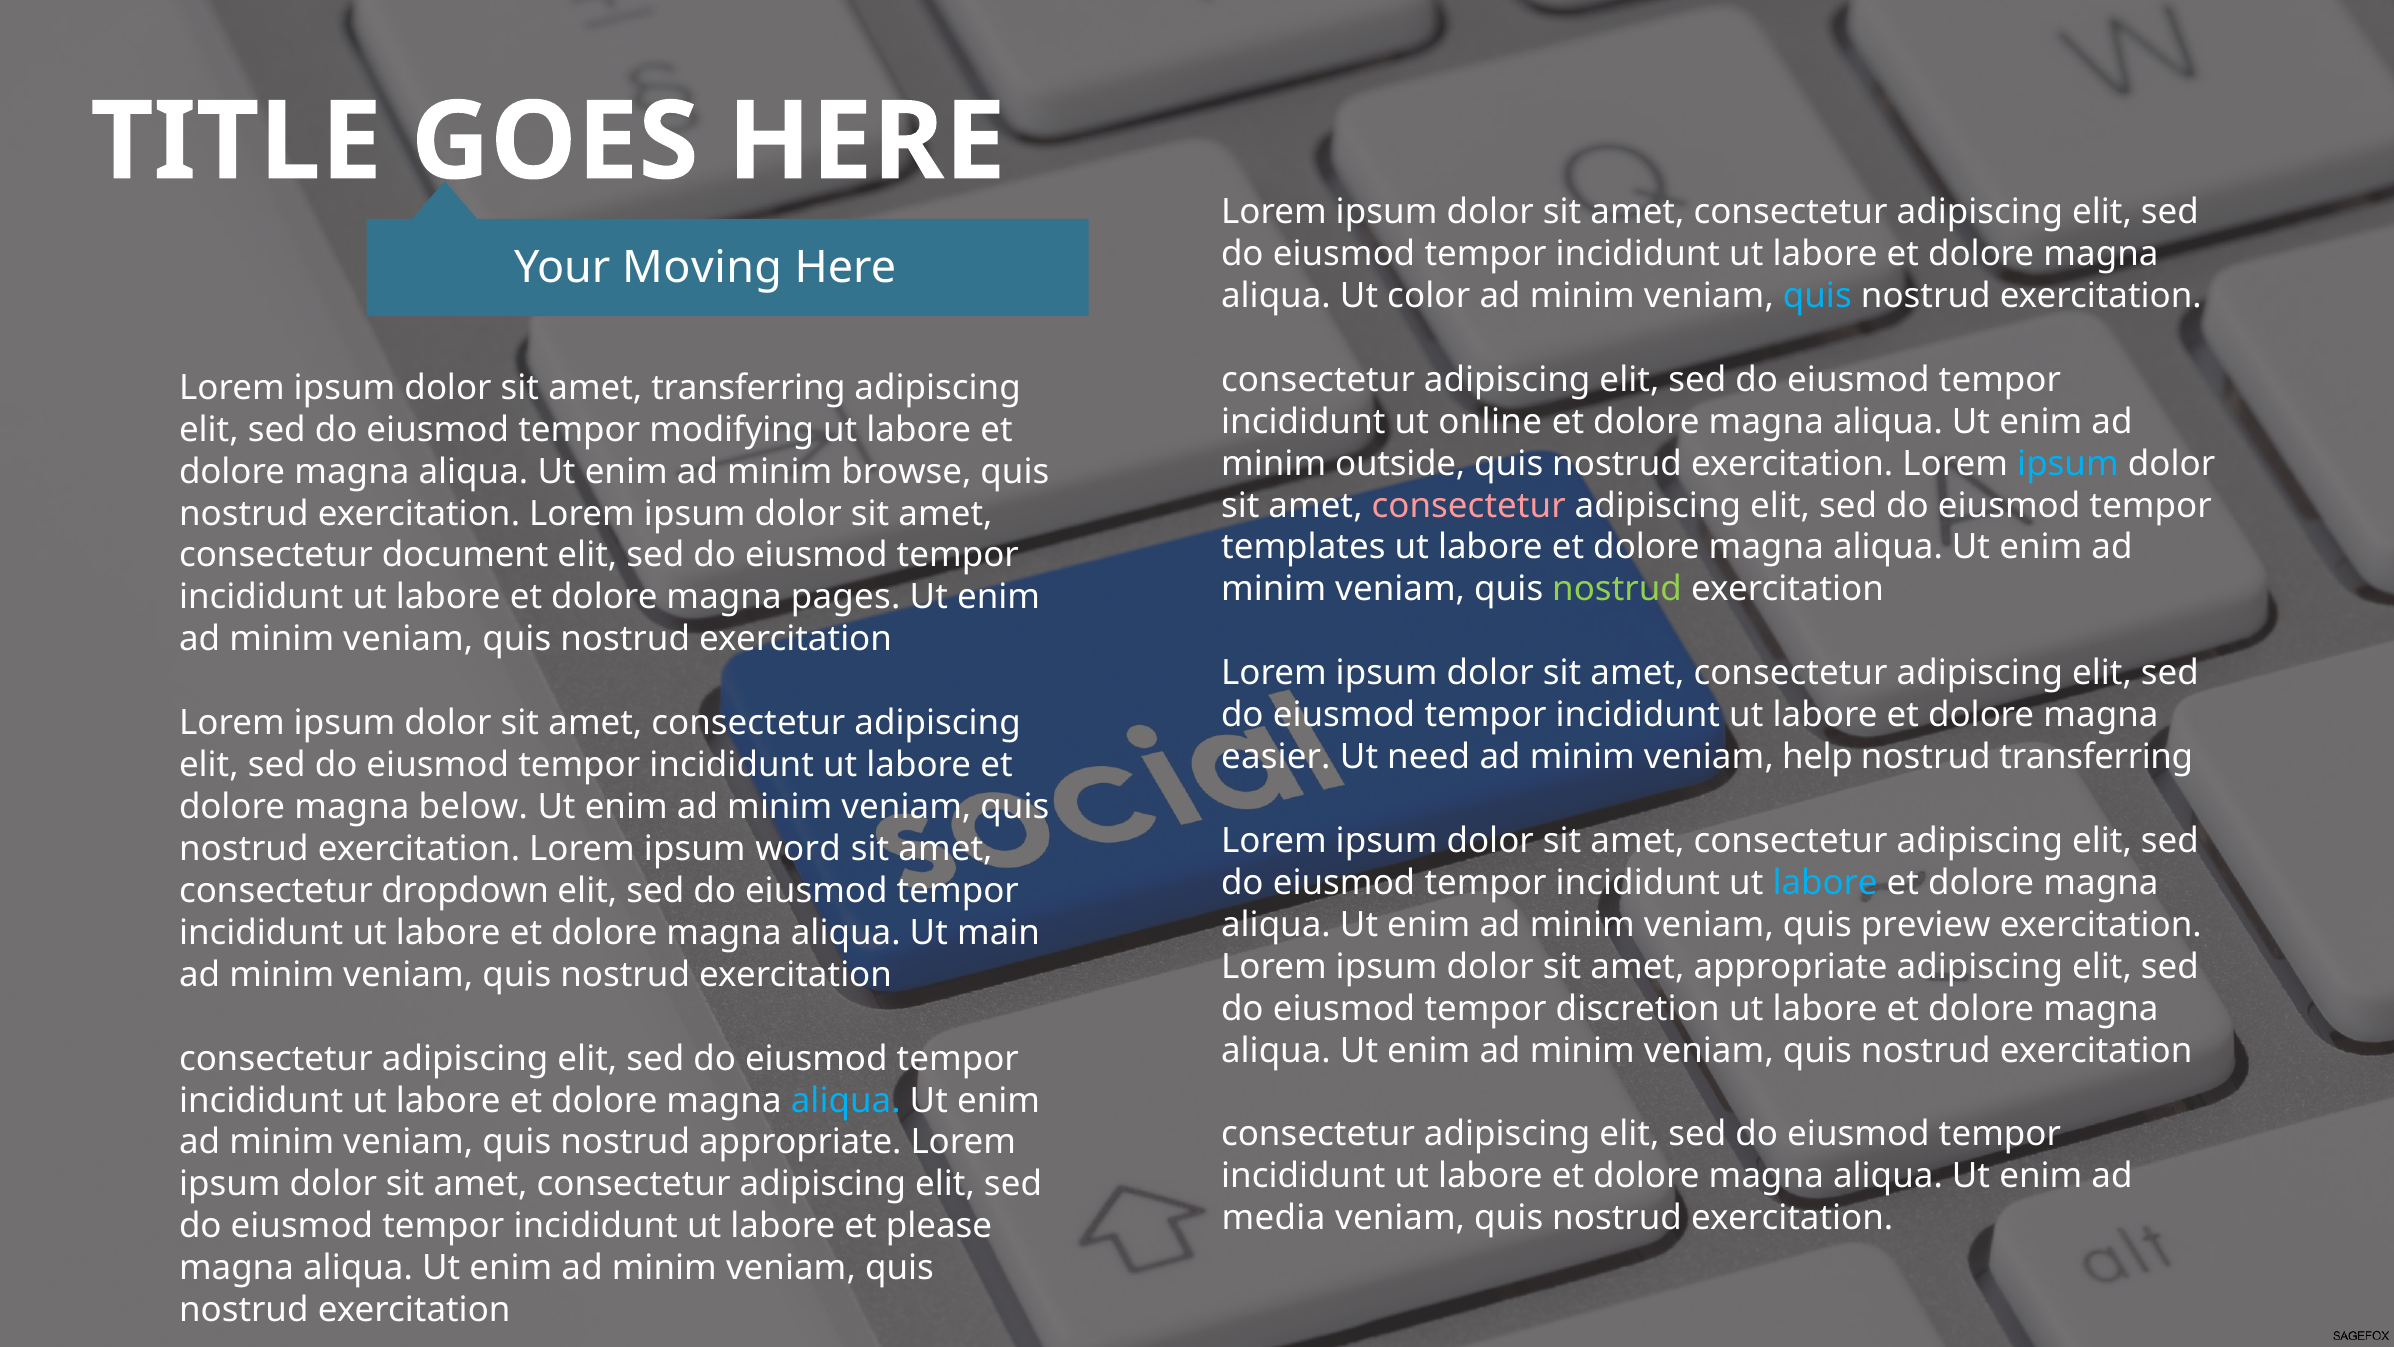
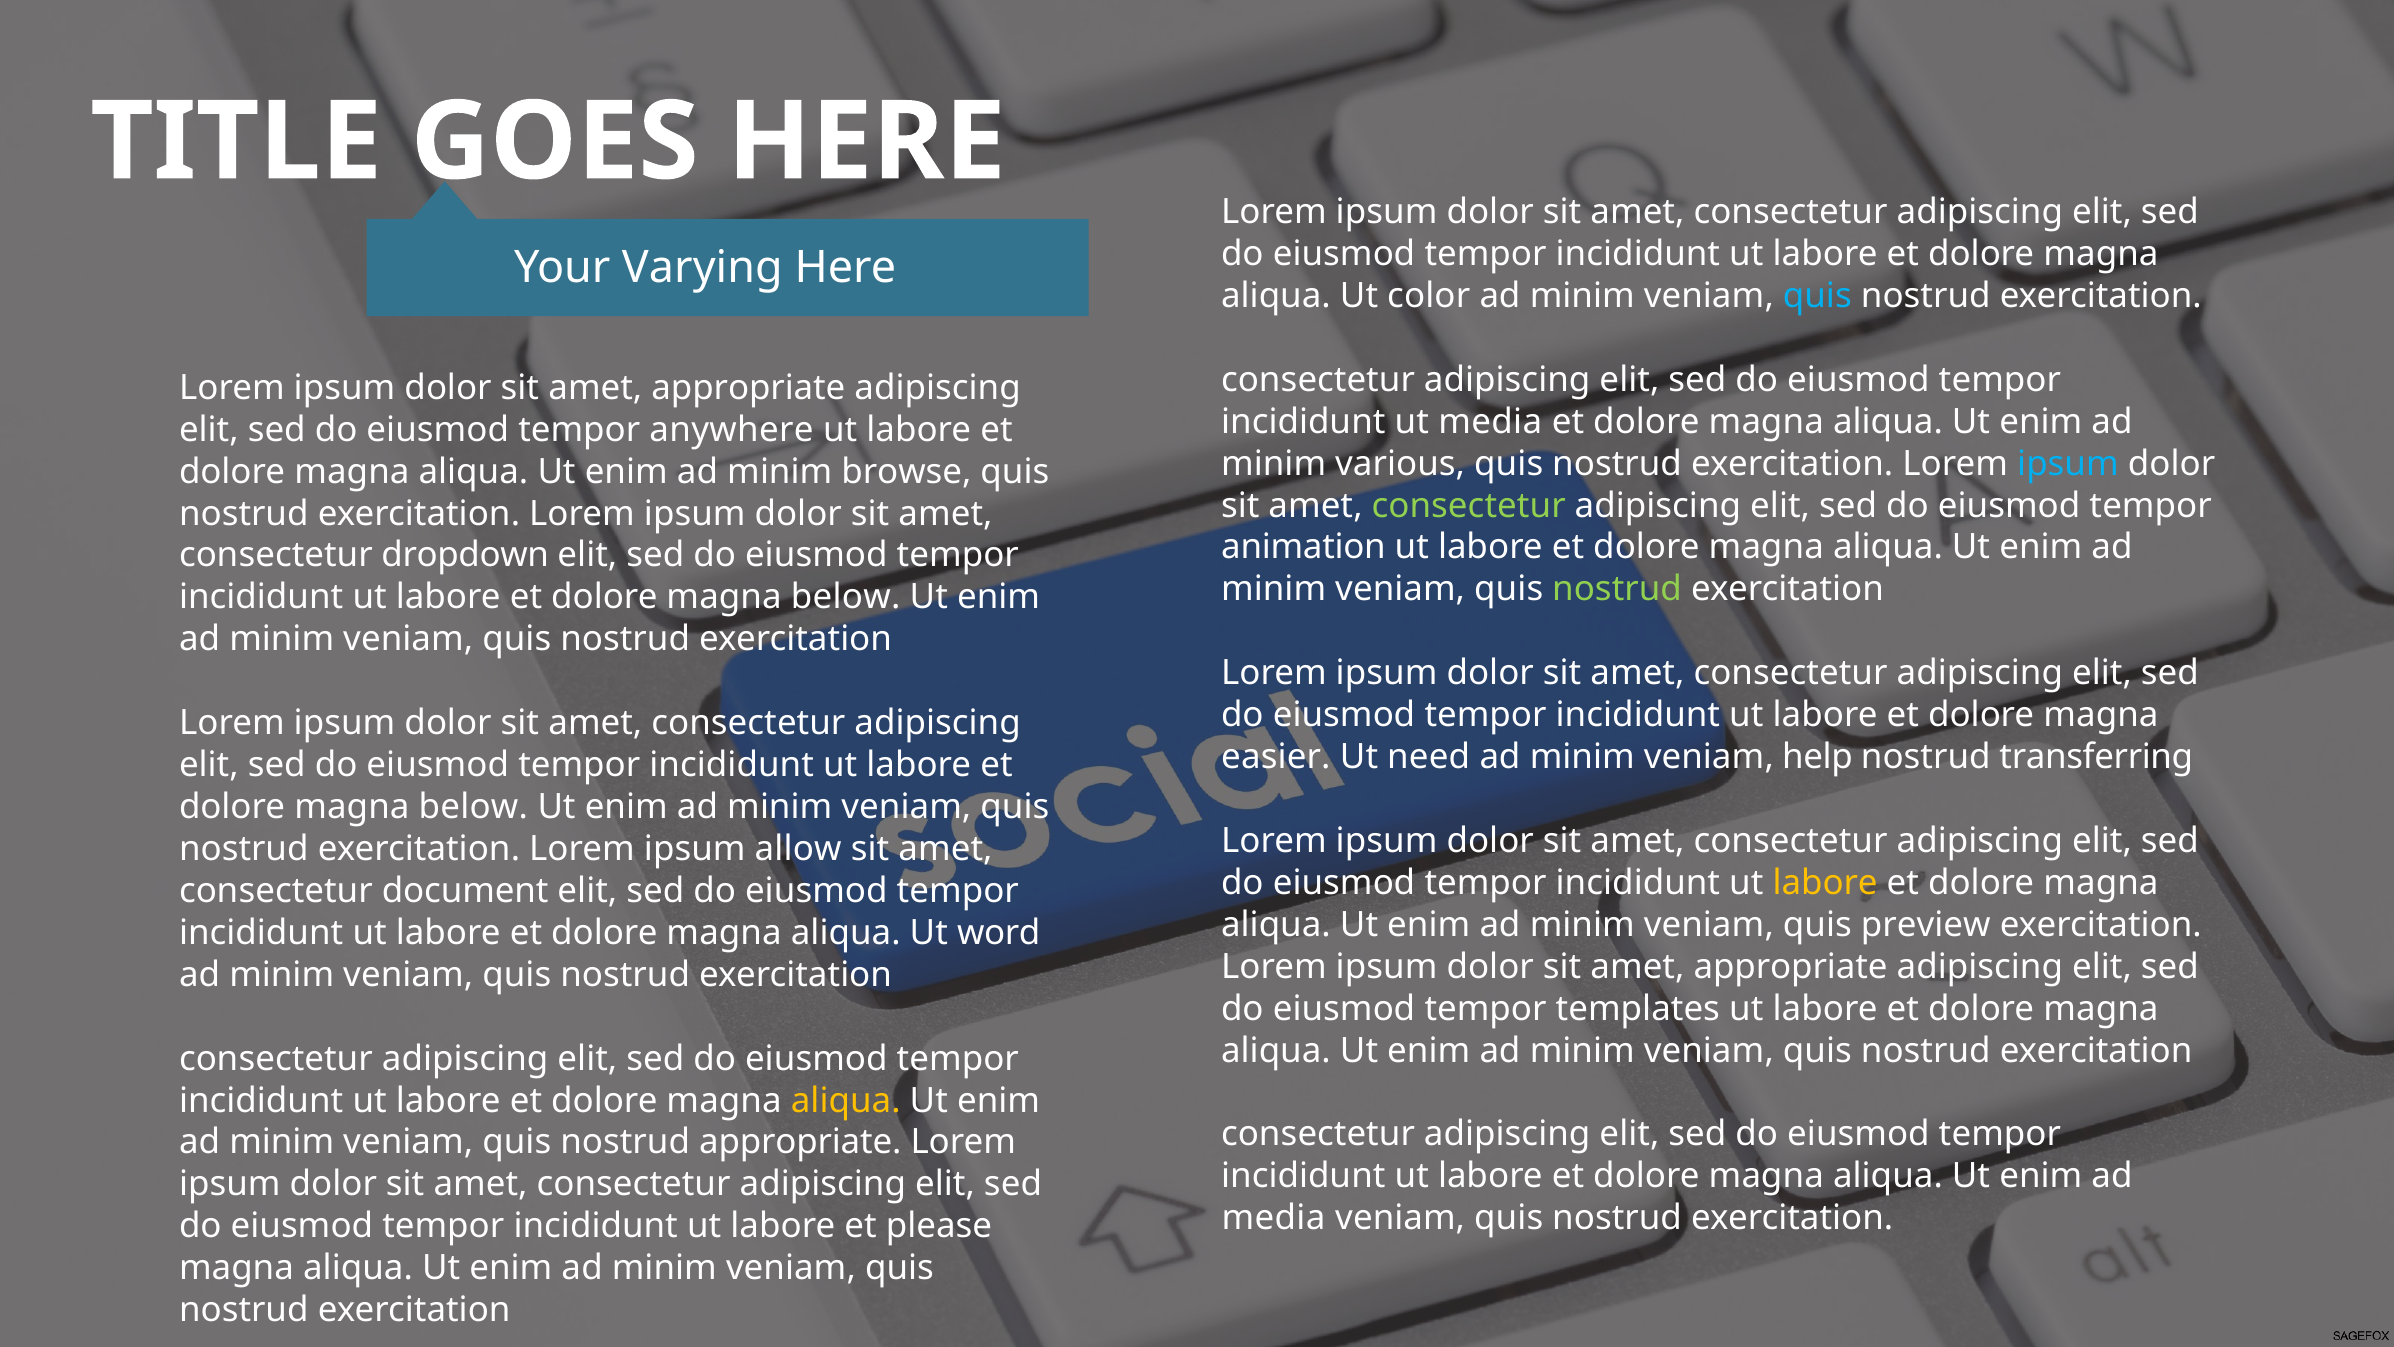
Moving: Moving -> Varying (702, 268)
transferring: transferring -> appropriate (748, 388)
ut online: online -> media (1490, 422)
modifying: modifying -> anywhere (732, 430)
outside: outside -> various (1400, 463)
consectetur colour: pink -> light green (1469, 505)
templates: templates -> animation (1303, 547)
document: document -> dropdown (465, 555)
pages: pages -> below (846, 597)
word: word -> allow (798, 849)
labore colour: light blue -> yellow (1825, 883)
dropdown: dropdown -> document (465, 891)
main: main -> word (999, 933)
discretion: discretion -> templates (1638, 1008)
aliqua colour: light blue -> yellow (846, 1100)
